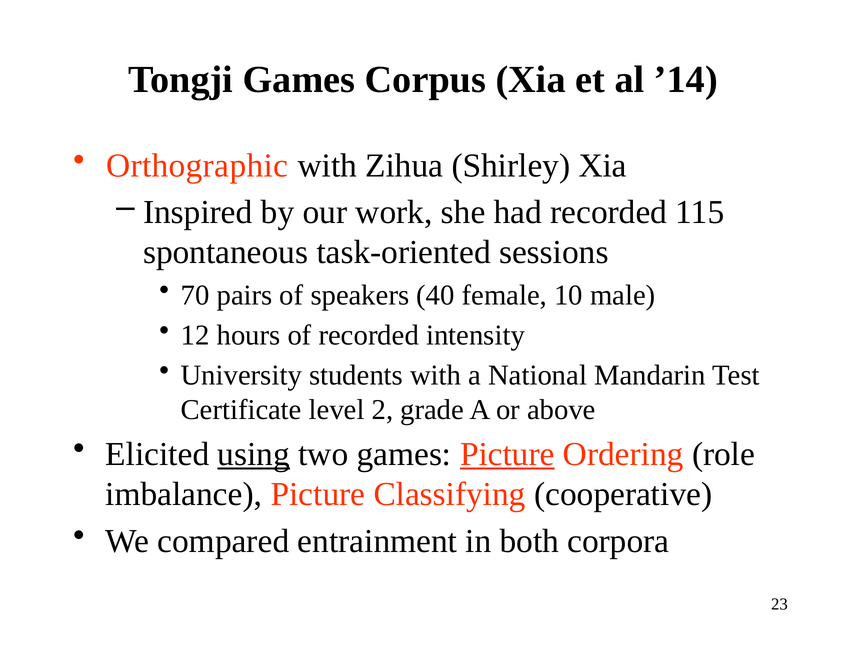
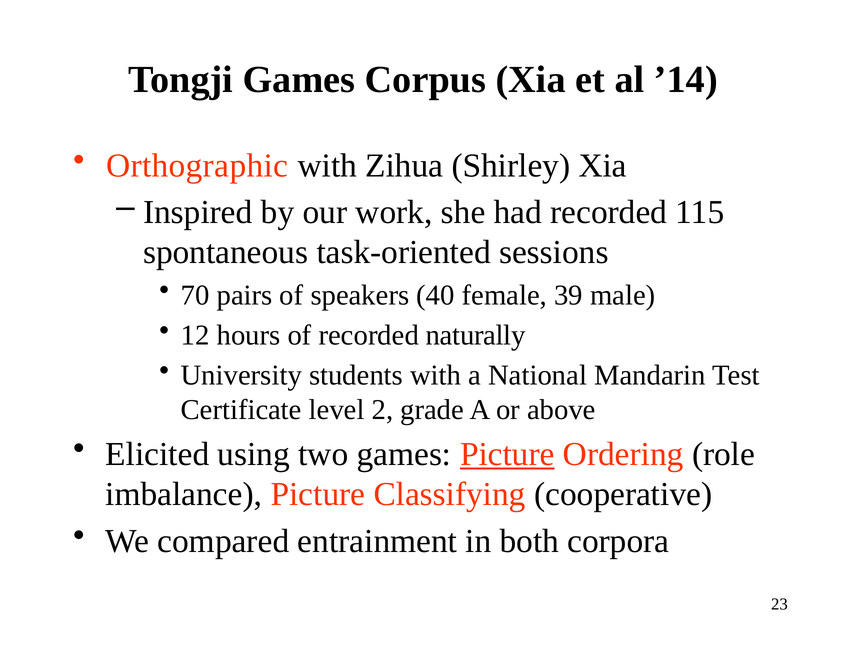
10: 10 -> 39 (568, 295)
intensity: intensity -> naturally (476, 335)
using underline: present -> none (254, 454)
